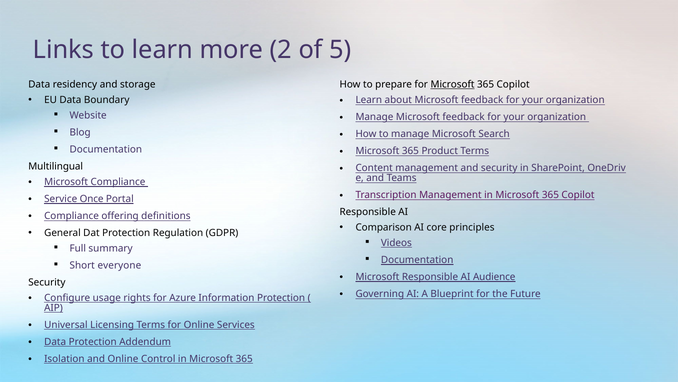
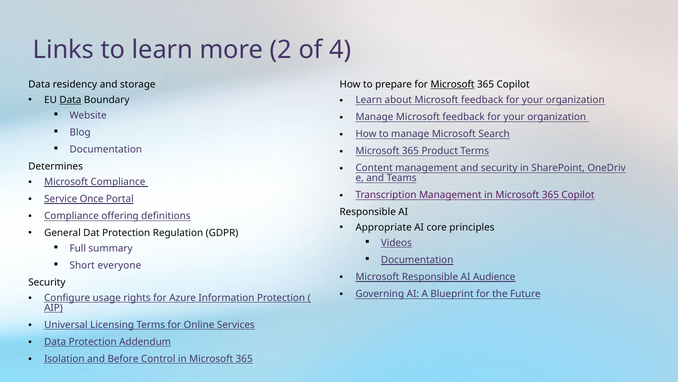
5: 5 -> 4 (340, 50)
Data underline: none -> present (70, 100)
Multilingual: Multilingual -> Determines (56, 166)
Comparison: Comparison -> Appropriate (384, 227)
and Online: Online -> Before (123, 358)
